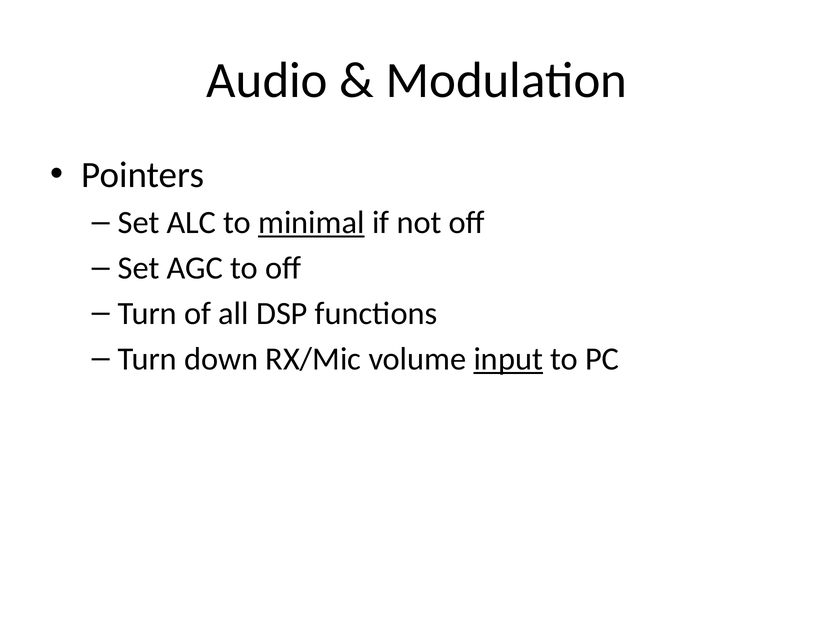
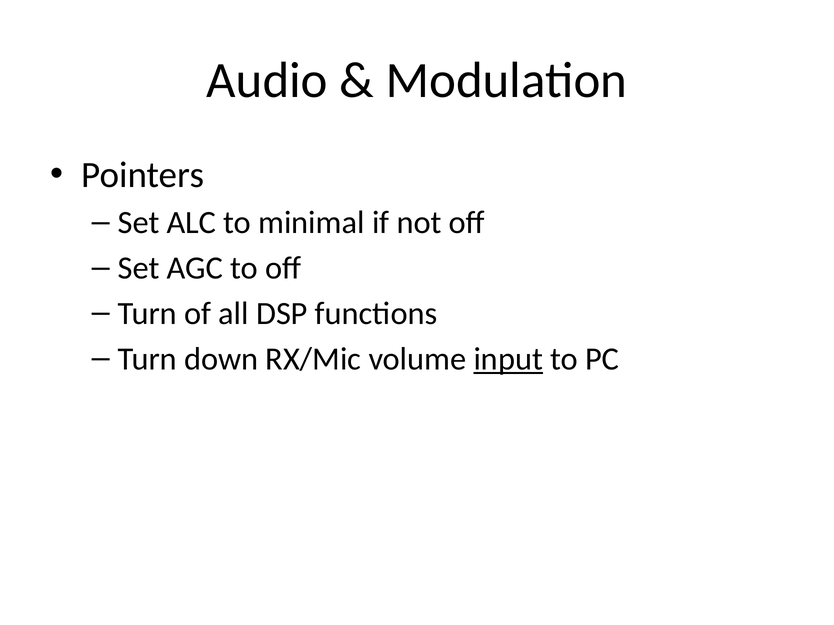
minimal underline: present -> none (311, 223)
